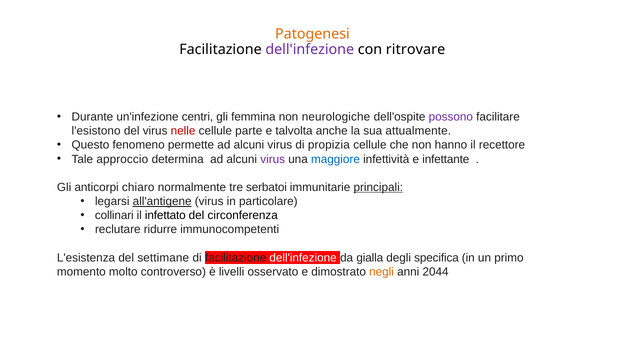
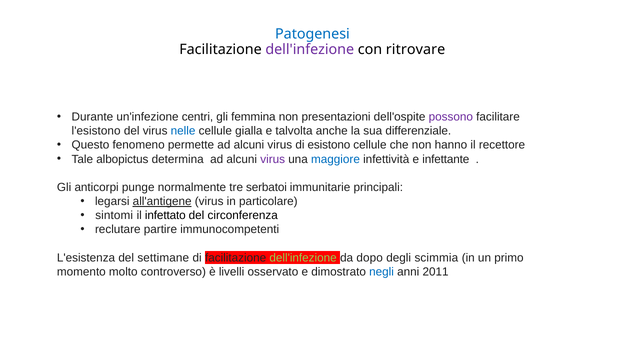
Patogenesi colour: orange -> blue (312, 34)
neurologiche: neurologiche -> presentazioni (336, 117)
nelle colour: red -> blue (183, 131)
parte: parte -> gialla (249, 131)
attualmente: attualmente -> differenziale (418, 131)
propizia: propizia -> esistono (329, 145)
approccio: approccio -> albopictus (122, 159)
chiaro: chiaro -> punge (138, 187)
principali underline: present -> none (378, 187)
collinari: collinari -> sintomi (114, 215)
ridurre: ridurre -> partire (160, 229)
dell'infezione colour: white -> light green (303, 257)
gialla: gialla -> dopo (370, 257)
specifica: specifica -> scimmia (436, 257)
negli colour: orange -> blue (382, 271)
2044: 2044 -> 2011 (436, 271)
